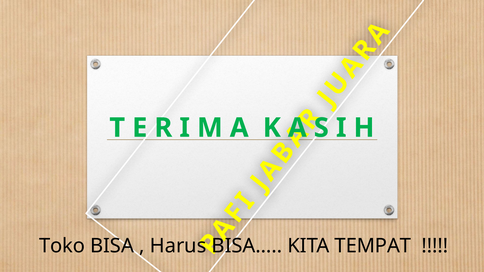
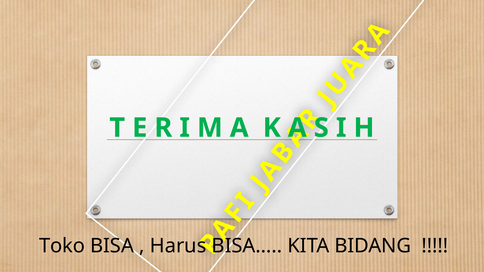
TEMPAT: TEMPAT -> BIDANG (373, 246)
